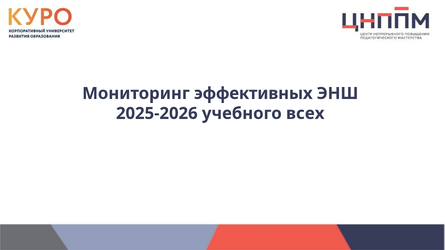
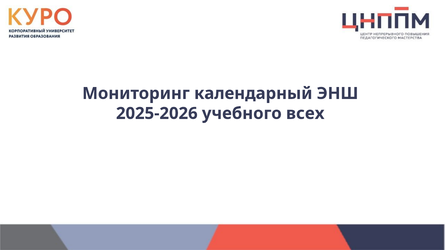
эффективных: эффективных -> календарный (253, 94)
